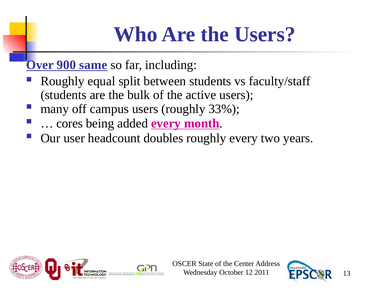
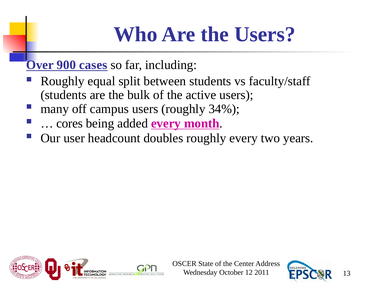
same: same -> cases (93, 65)
33%: 33% -> 34% (224, 109)
